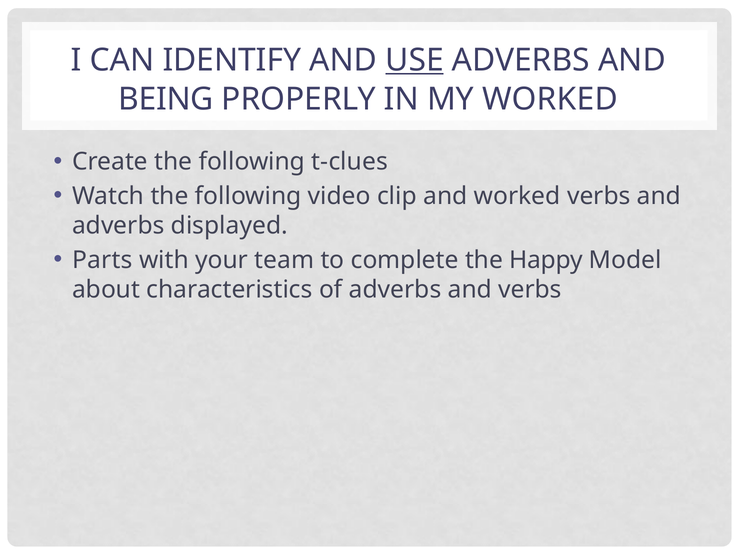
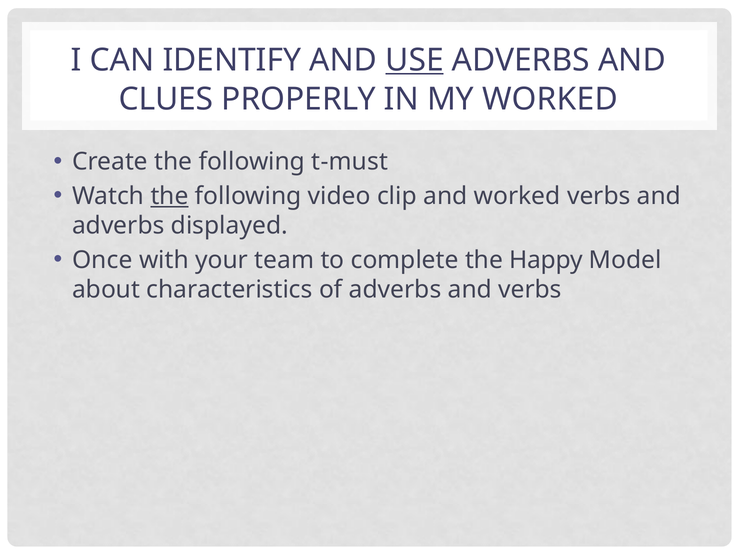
BEING: BEING -> CLUES (166, 99)
t-clues: t-clues -> t-must (350, 162)
the underline: none -> present (170, 196)
Parts: Parts -> Once (102, 260)
